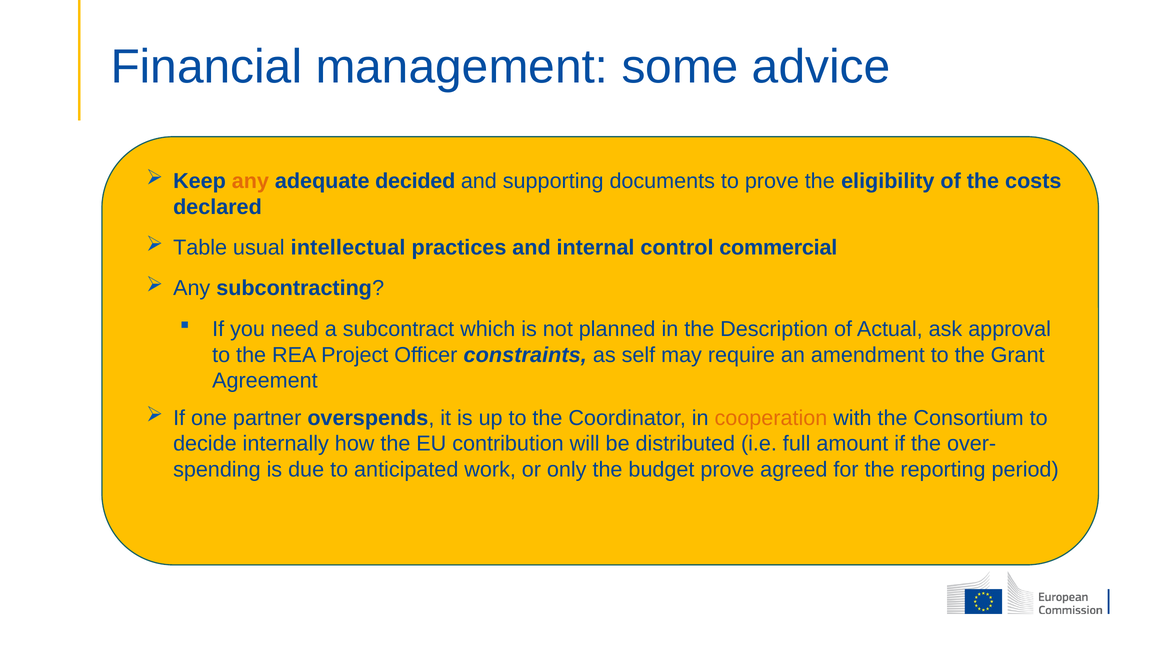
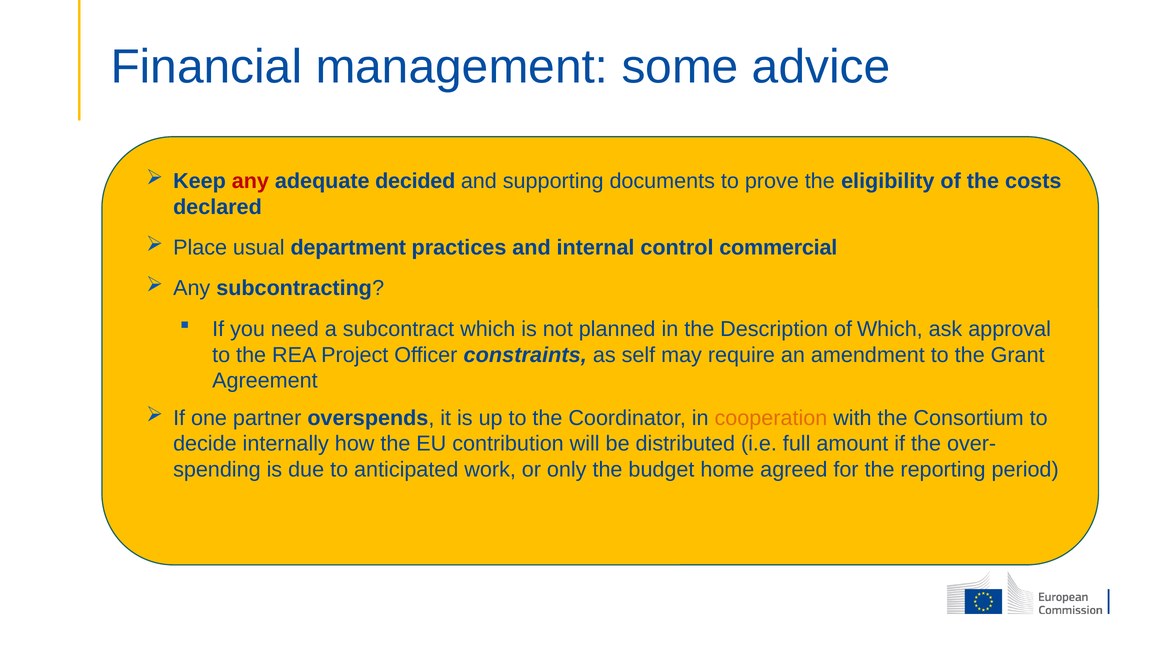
any colour: orange -> red (250, 181)
Table: Table -> Place (200, 247)
intellectual: intellectual -> department (348, 247)
of Actual: Actual -> Which (890, 329)
budget prove: prove -> home (727, 469)
